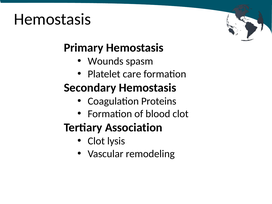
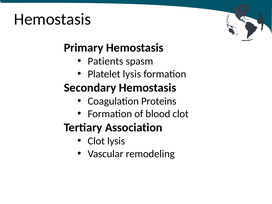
Wounds: Wounds -> Patients (105, 61)
Platelet care: care -> lysis (132, 74)
